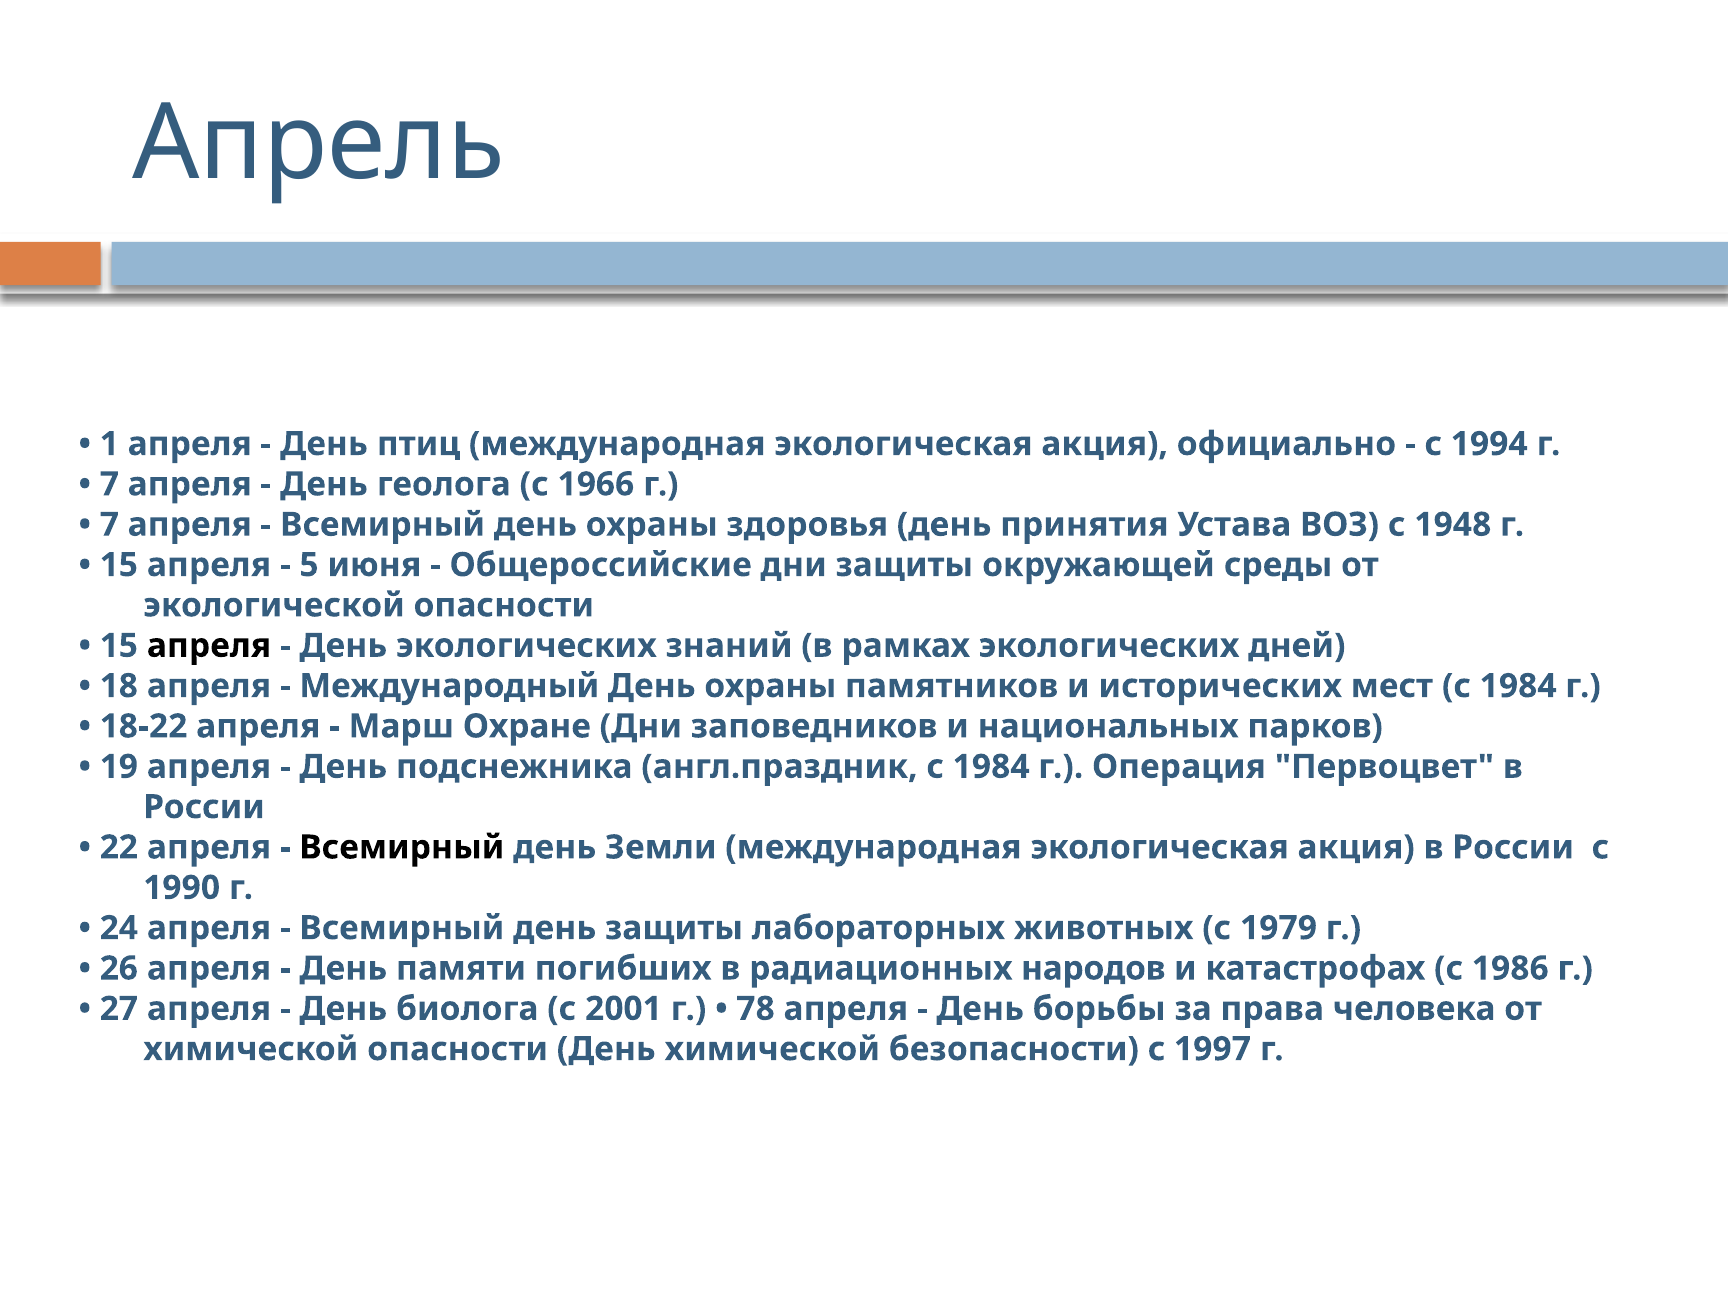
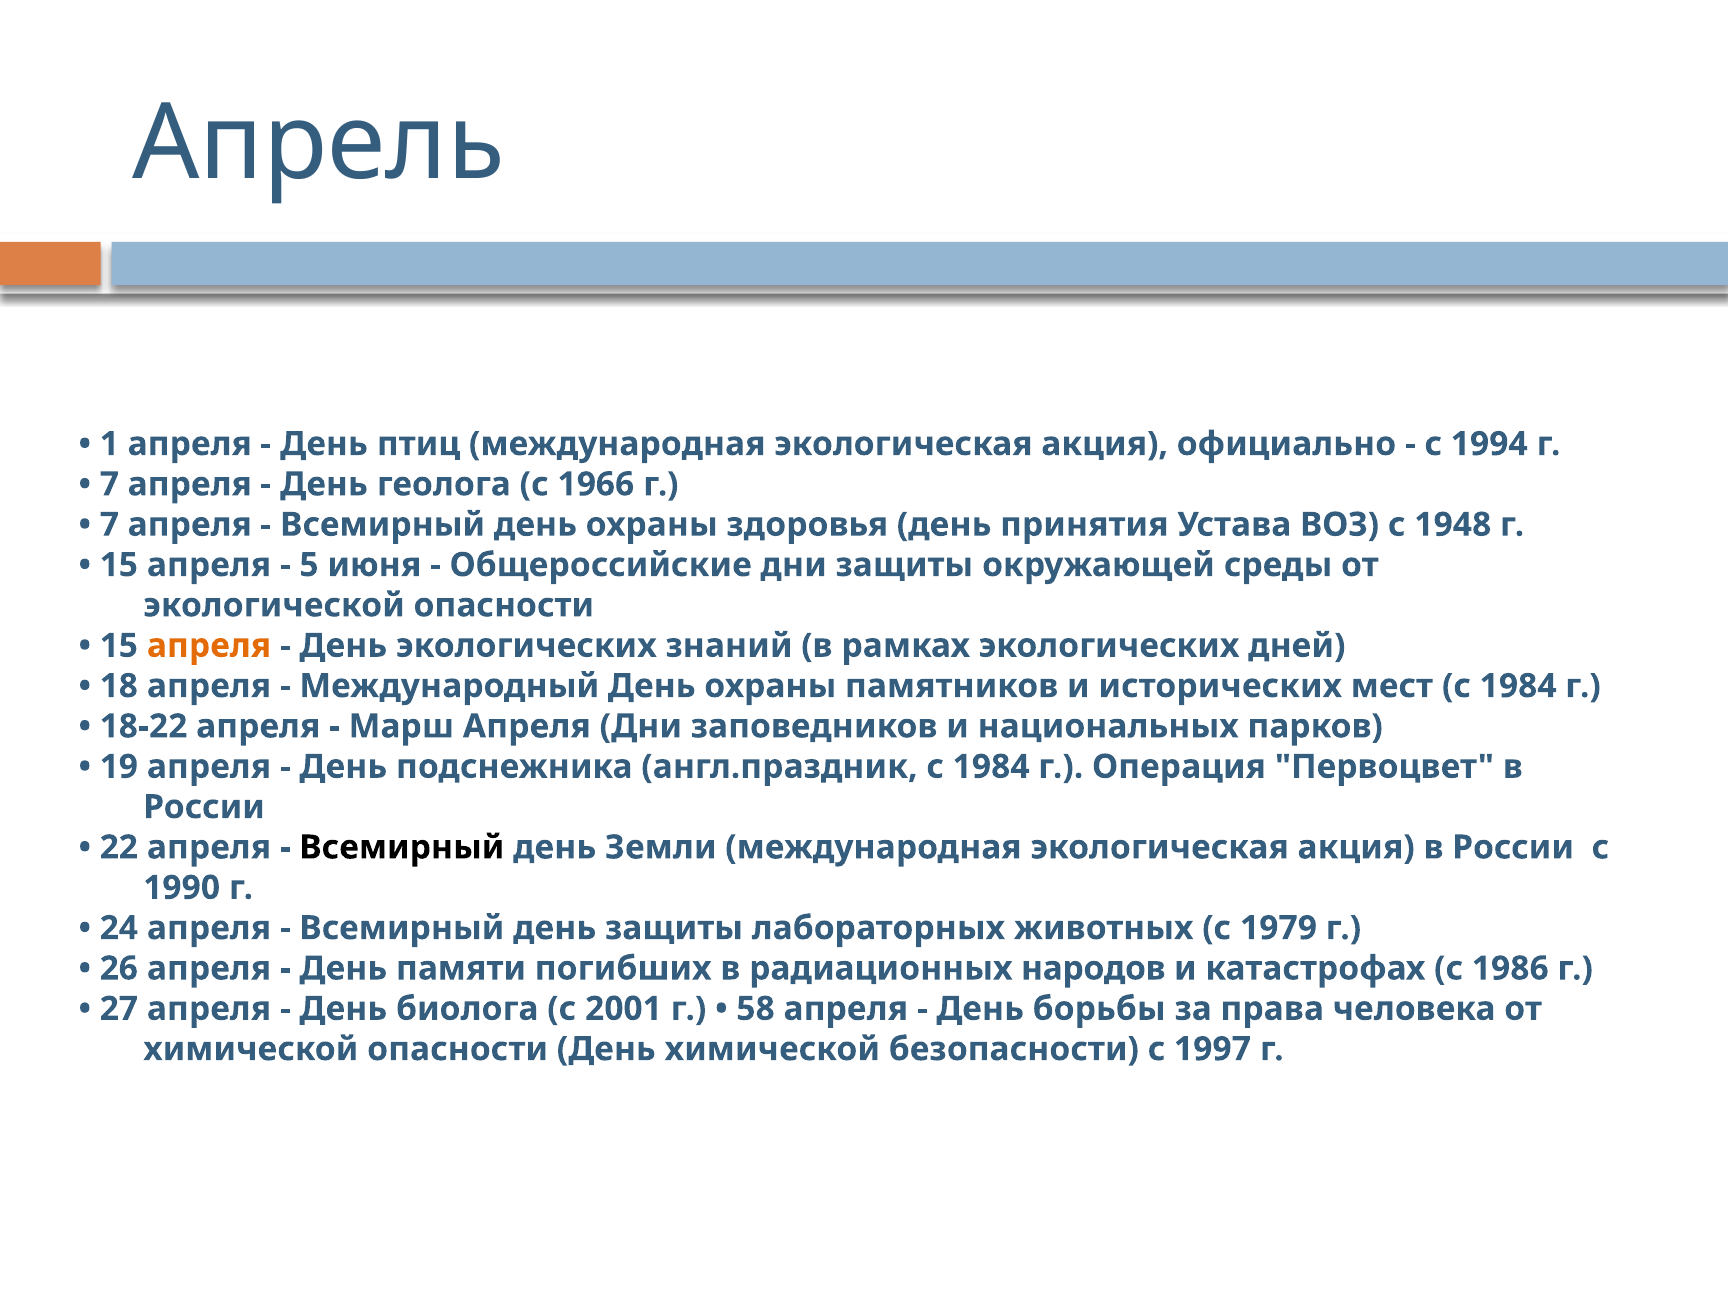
апреля colour: black -> orange (209, 646)
Марш Охране: Охране -> Апреля (527, 726)
78: 78 -> 58 (756, 1009)
